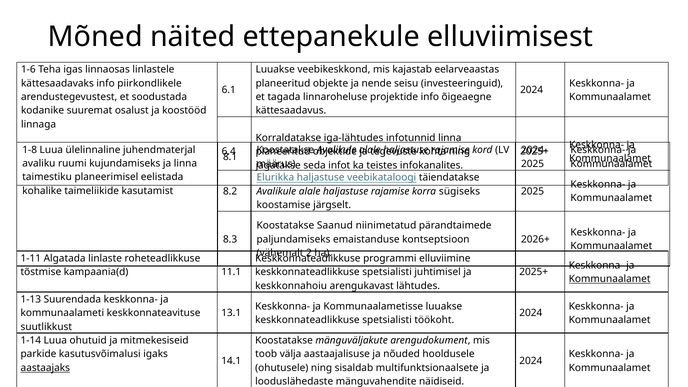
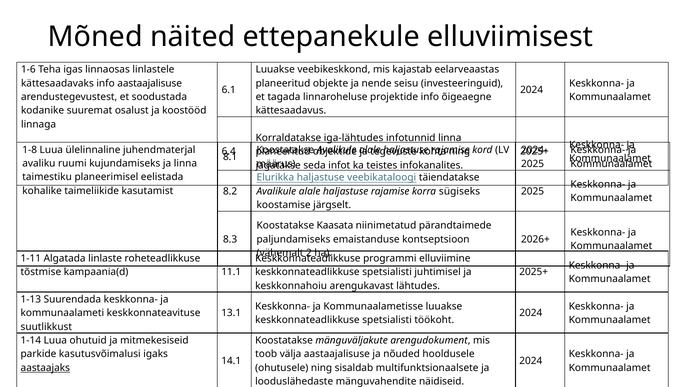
info piirkondlikele: piirkondlikele -> aastaajalisuse (150, 83)
Saanud: Saanud -> Kaasata (335, 226)
Kommunaalamet underline: present -> none (610, 279)
